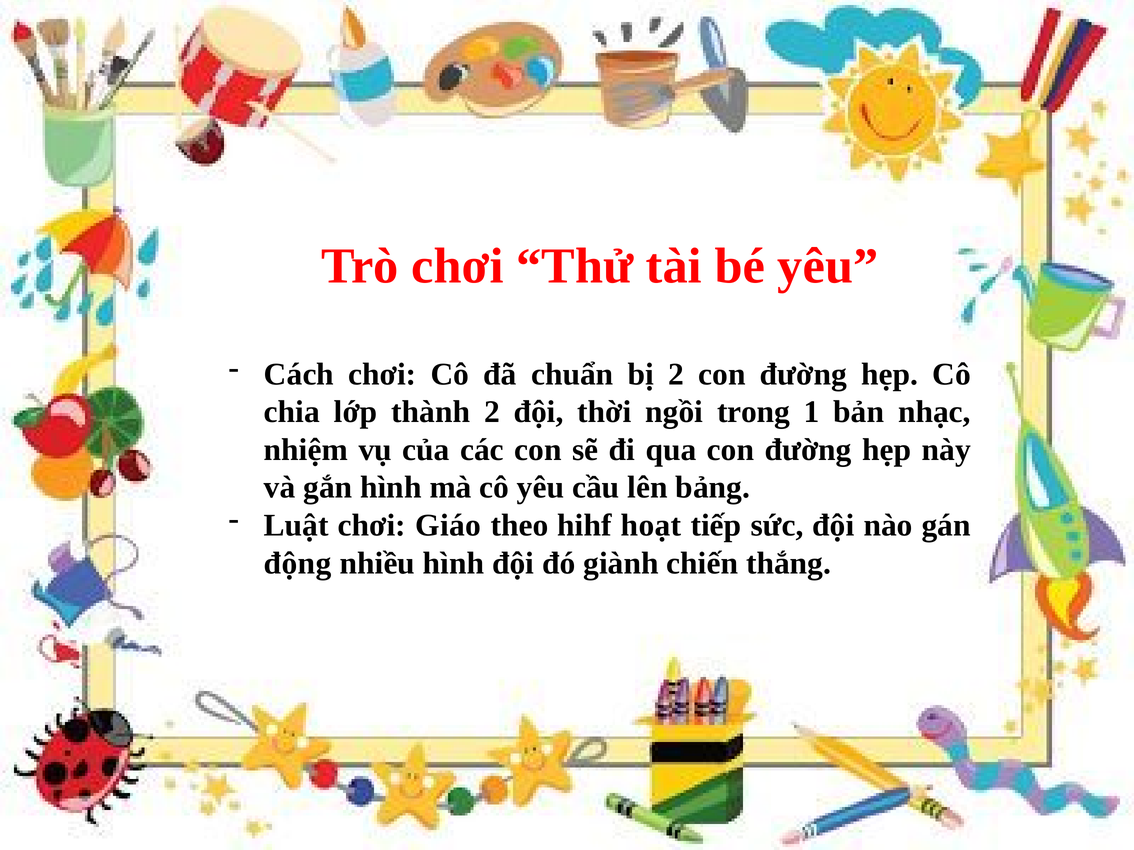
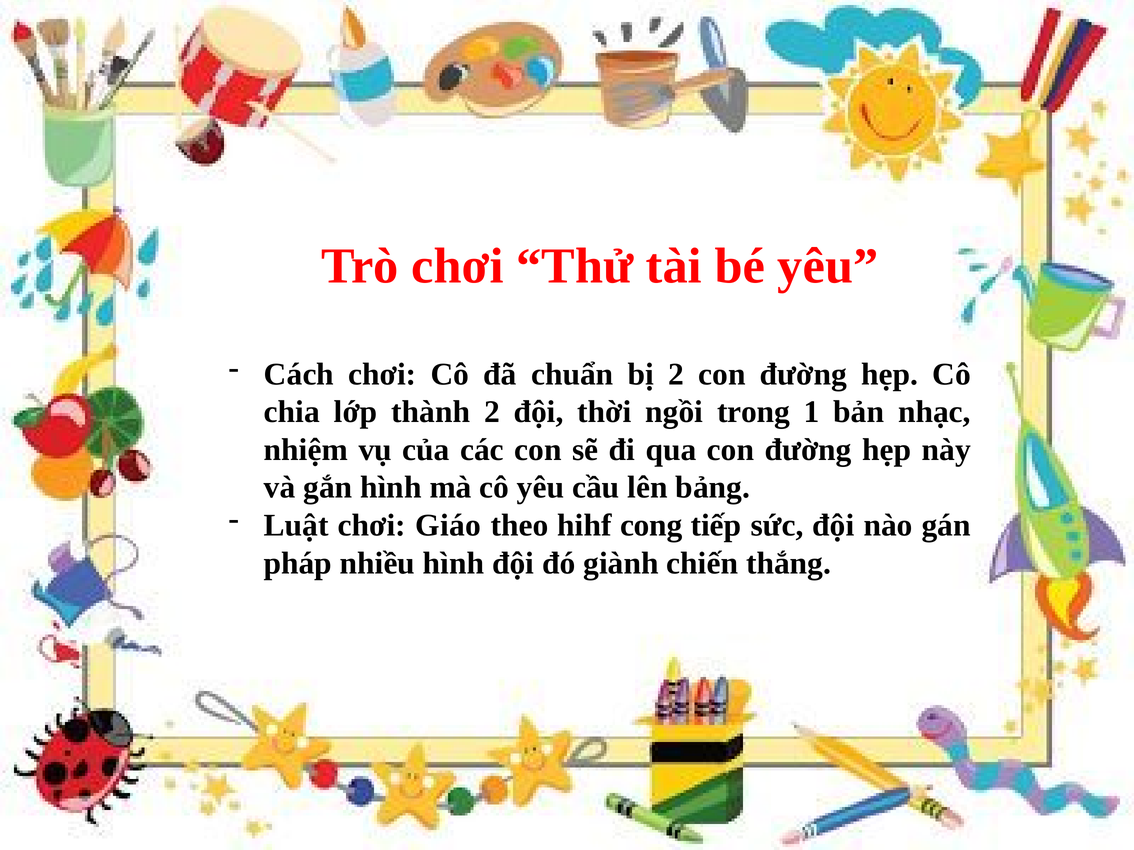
hoạt: hoạt -> cong (651, 526)
động: động -> pháp (298, 564)
